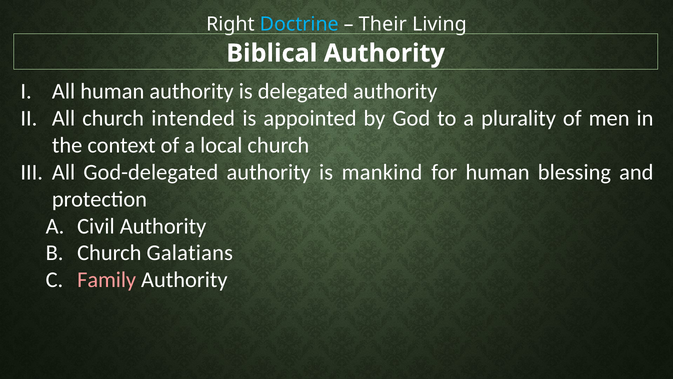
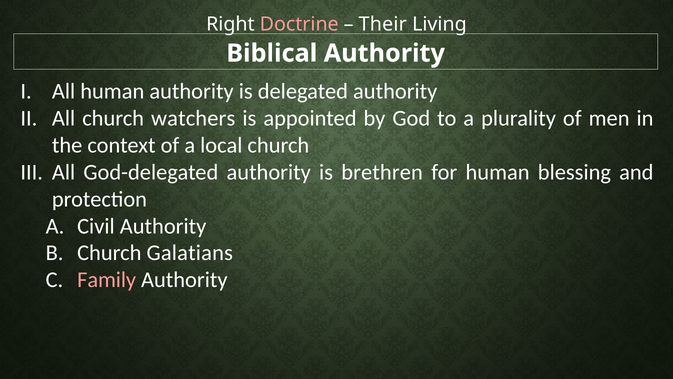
Doctrine colour: light blue -> pink (299, 24)
intended: intended -> watchers (193, 118)
mankind: mankind -> brethren (382, 172)
